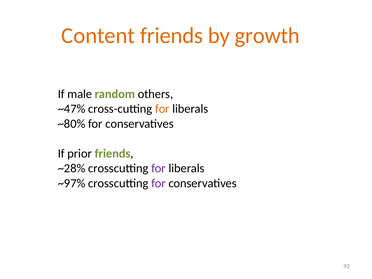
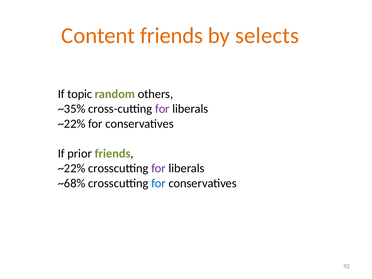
growth: growth -> selects (267, 36)
male: male -> topic (80, 94)
~47%: ~47% -> ~35% (72, 109)
for colour: orange -> purple (162, 109)
~80%: ~80% -> ~22% (72, 124)
~28%: ~28% -> ~22% (72, 168)
~97%: ~97% -> ~68% (72, 183)
for colour: purple -> blue (159, 183)
